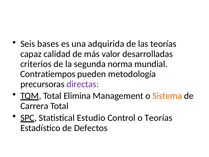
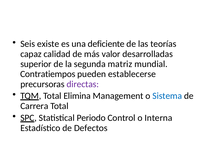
bases: bases -> existe (48, 44)
adquirida: adquirida -> deficiente (106, 44)
criterios: criterios -> superior (36, 64)
norma: norma -> matriz (120, 64)
metodología: metodología -> establecerse (132, 74)
Sistema colour: orange -> blue (167, 96)
Estudio: Estudio -> Periodo (91, 118)
o Teorías: Teorías -> Interna (158, 118)
